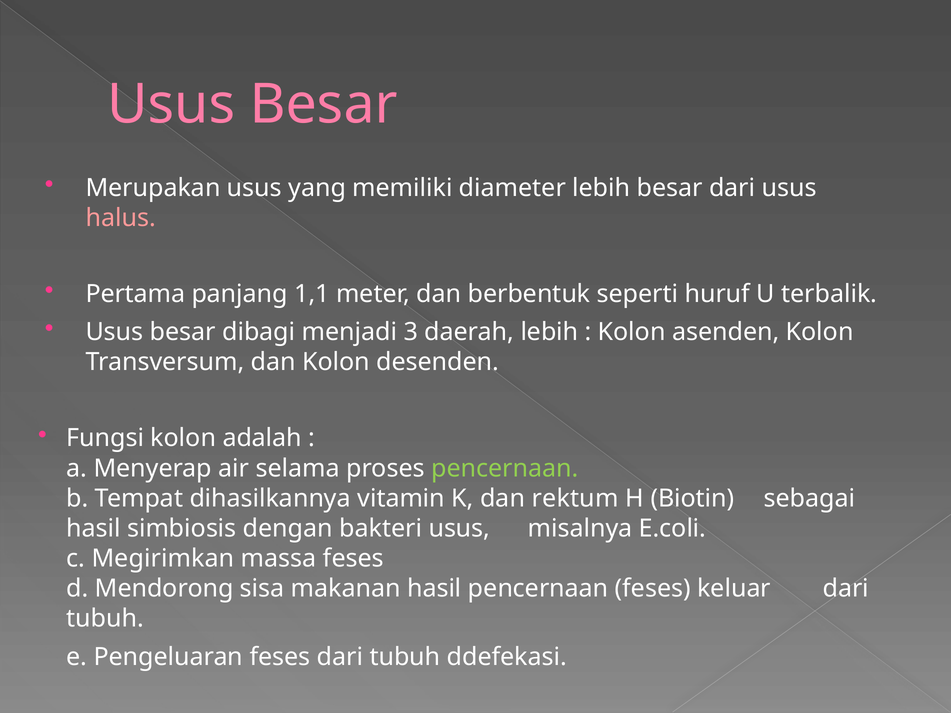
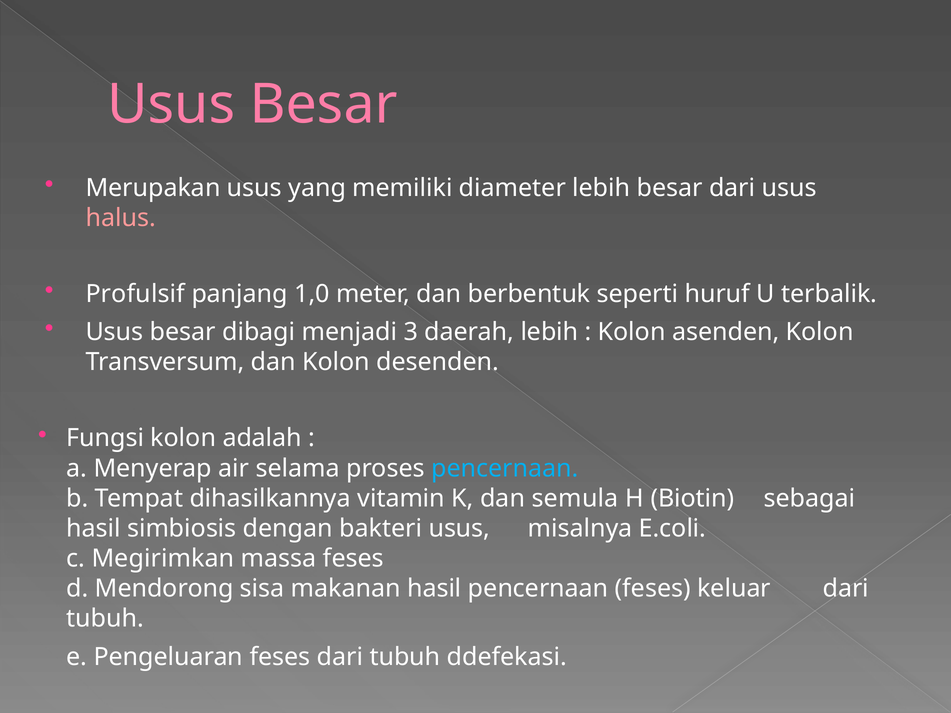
Pertama: Pertama -> Profulsif (135, 294)
1,1: 1,1 -> 1,0 (312, 294)
pencernaan colour: light green -> light blue (505, 468)
rektum: rektum -> semula (575, 499)
